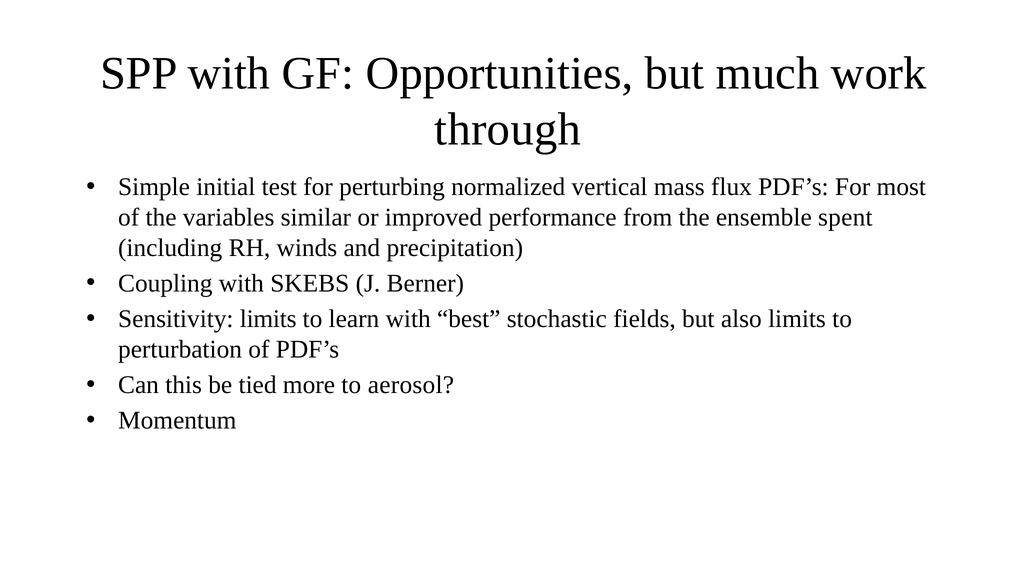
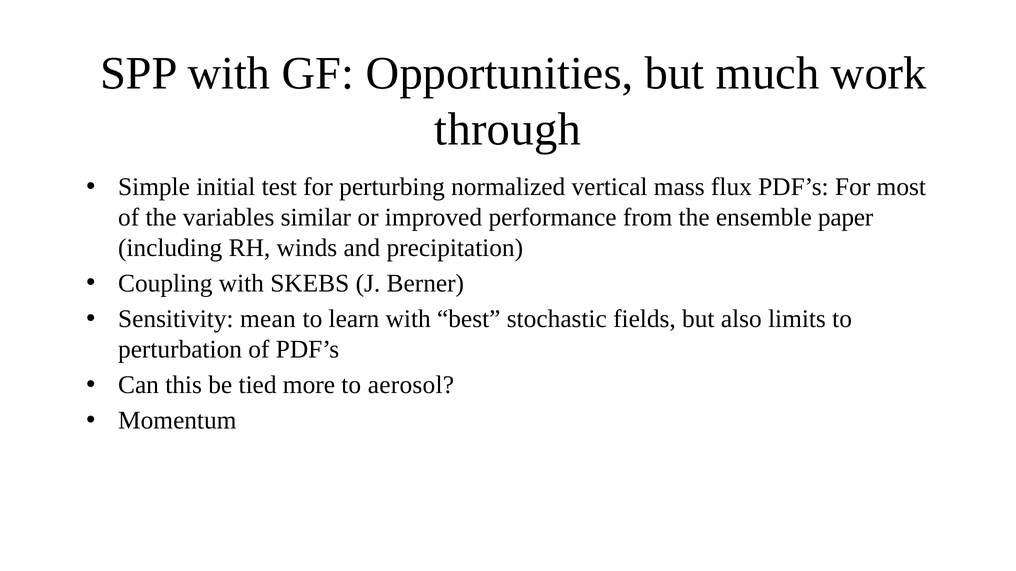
spent: spent -> paper (846, 218)
Sensitivity limits: limits -> mean (268, 319)
